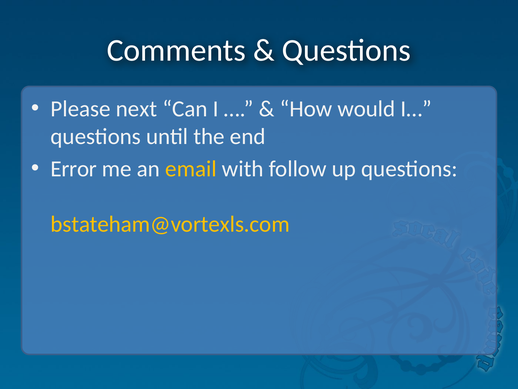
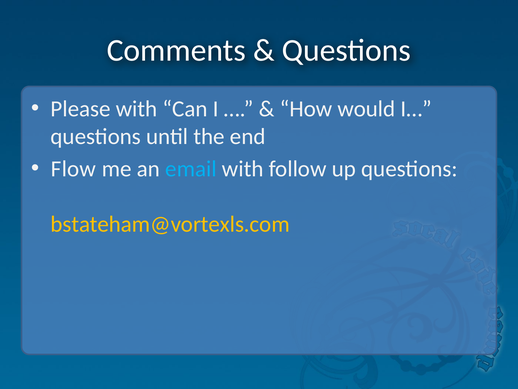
Please next: next -> with (137, 109)
Error: Error -> Flow (73, 169)
email colour: yellow -> light blue (191, 169)
